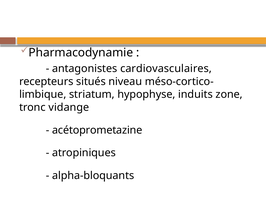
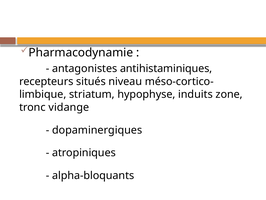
cardiovasculaires: cardiovasculaires -> antihistaminiques (166, 68)
acétoprometazine: acétoprometazine -> dopaminergiques (97, 130)
